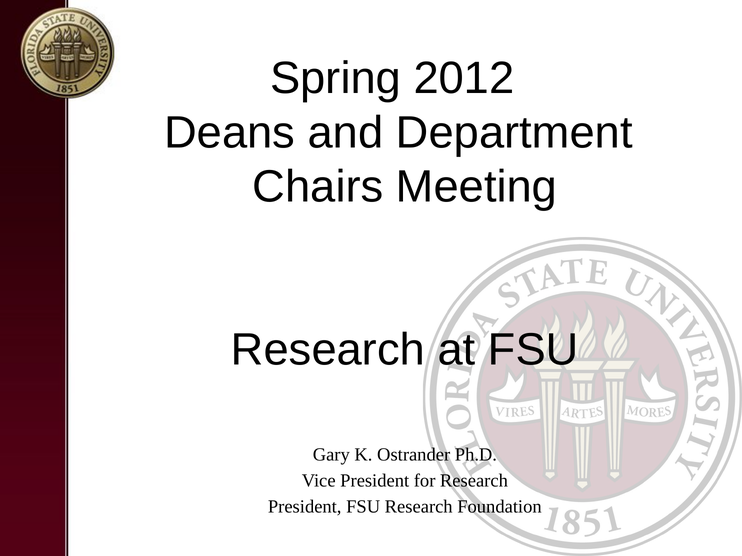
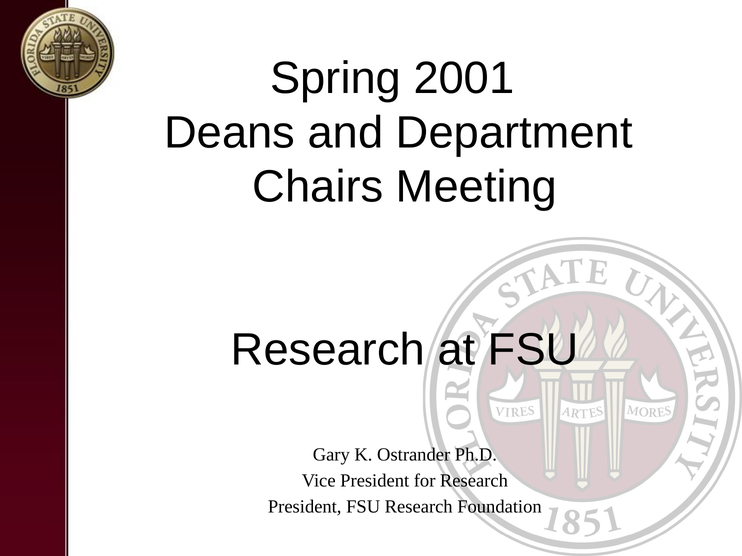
2012: 2012 -> 2001 (464, 78)
